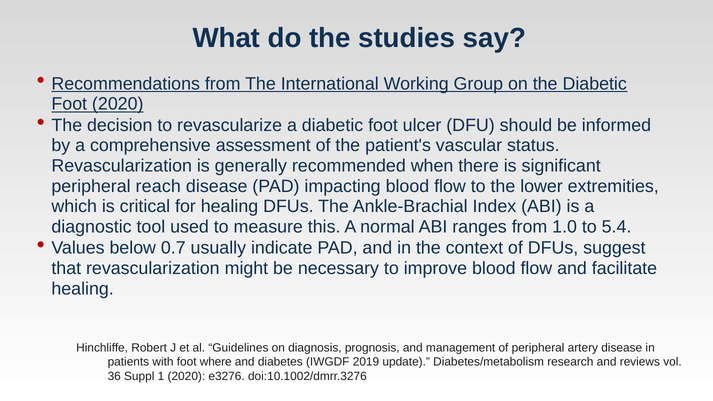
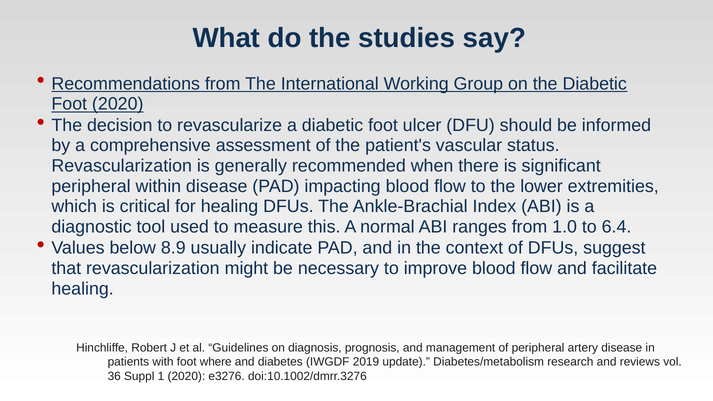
reach: reach -> within (158, 186)
5.4: 5.4 -> 6.4 (617, 227)
0.7: 0.7 -> 8.9 (173, 248)
